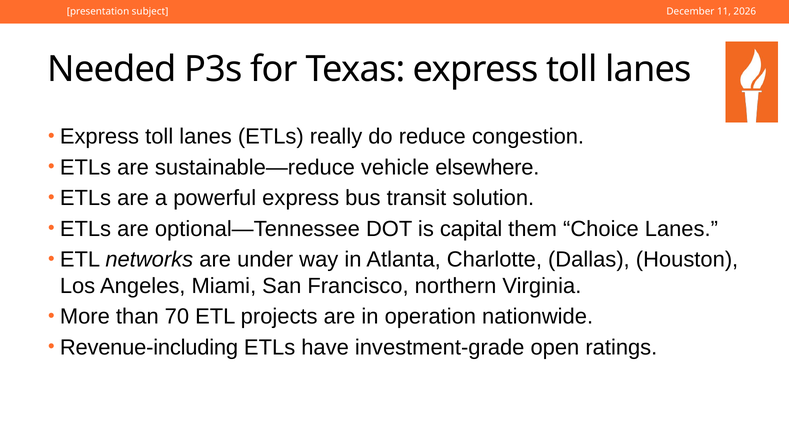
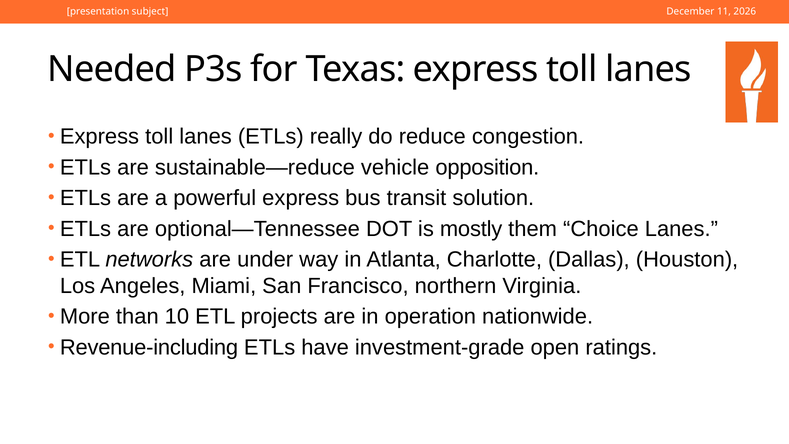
elsewhere: elsewhere -> opposition (487, 167)
capital: capital -> mostly (471, 229)
70: 70 -> 10 (177, 317)
